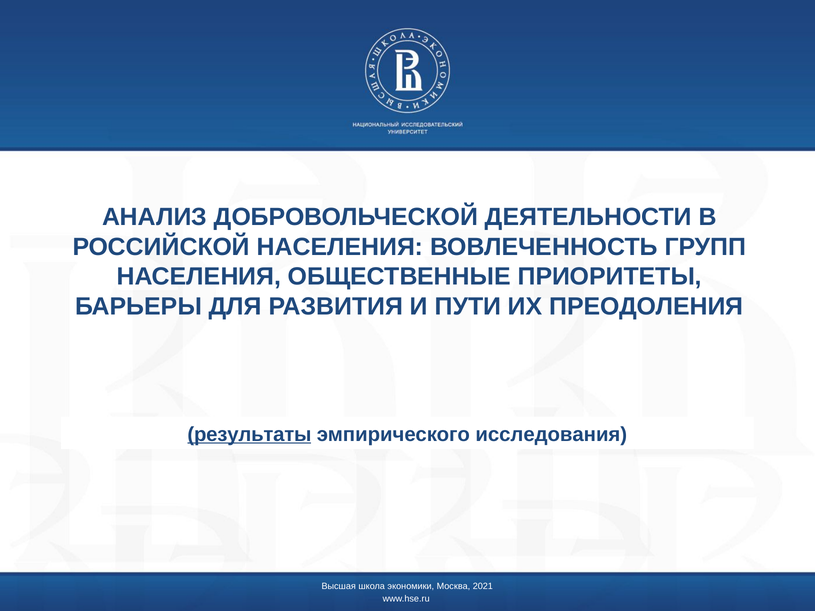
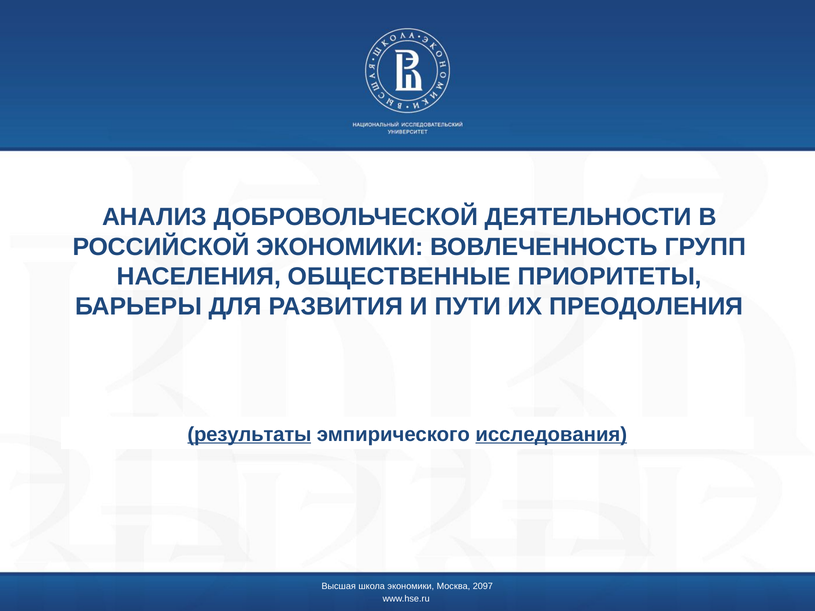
РОССИЙСКОЙ НАСЕЛЕНИЯ: НАСЕЛЕНИЯ -> ЭКОНОМИКИ (340, 247)
исследования underline: none -> present (551, 434)
2021: 2021 -> 2097 (483, 586)
